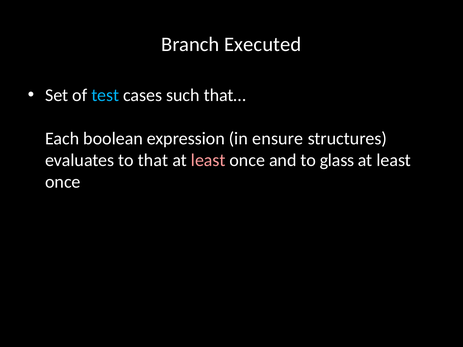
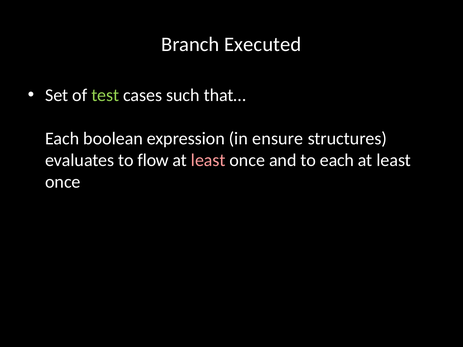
test colour: light blue -> light green (105, 95)
that: that -> flow (153, 160)
to glass: glass -> each (337, 160)
